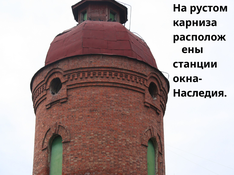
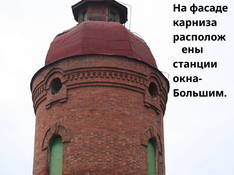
рустом: рустом -> фасаде (209, 8)
Наследия: Наследия -> Большим (200, 93)
